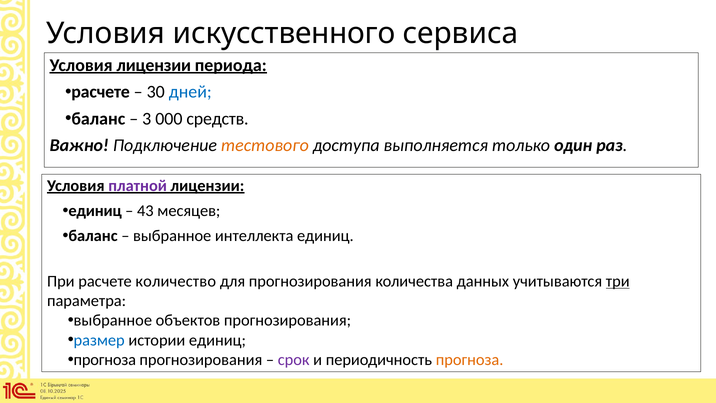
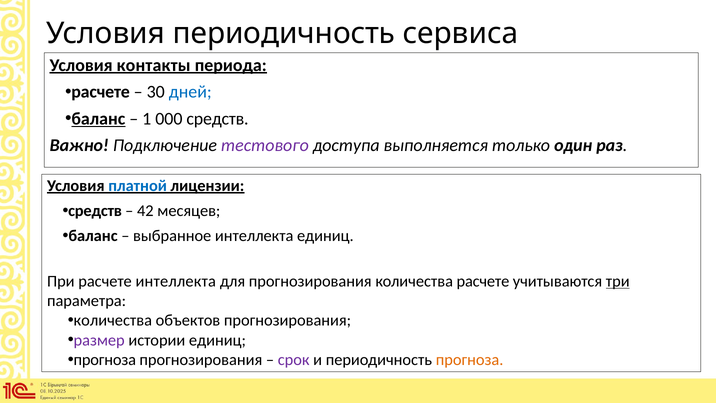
Условия искусственного: искусственного -> периодичность (284, 33)
Условия лицензии: лицензии -> контакты (154, 65)
баланс underline: none -> present (98, 119)
3: 3 -> 1 (147, 119)
тестового colour: orange -> purple (265, 145)
платной colour: purple -> blue (138, 186)
единиц: единиц -> средств (95, 211)
43: 43 -> 42 (145, 211)
расчете количество: количество -> интеллекта (176, 281)
количества данных: данных -> расчете (483, 281)
выбранное: выбранное -> количества (113, 320)
размер colour: blue -> purple (99, 340)
